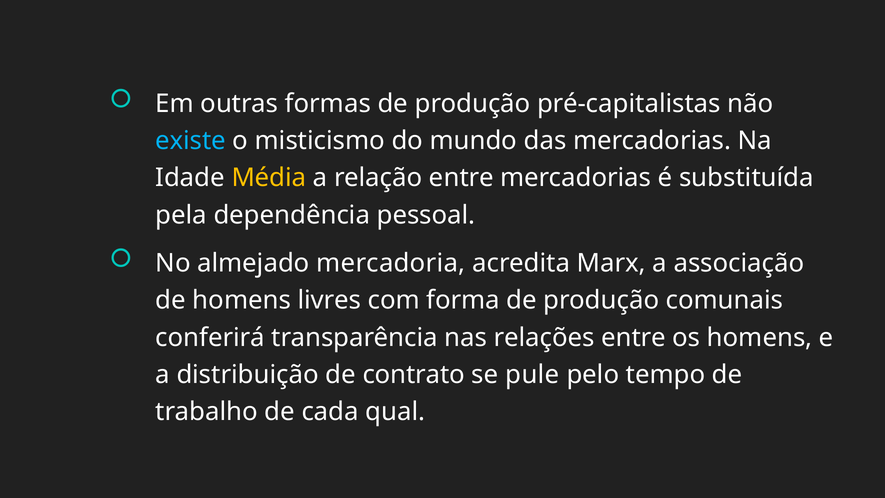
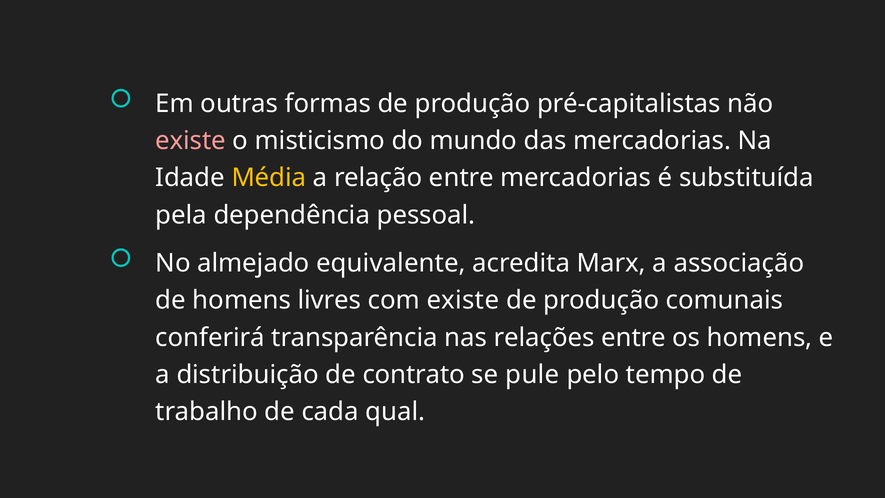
existe colour: light blue -> pink (191, 141)
mercadoria: mercadoria -> equivalente (391, 263)
com forma: forma -> existe (463, 300)
